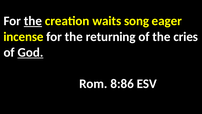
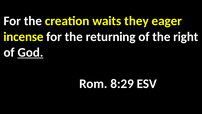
the underline: present -> none (33, 21)
song: song -> they (136, 21)
cries: cries -> right (186, 37)
8:86: 8:86 -> 8:29 (122, 84)
